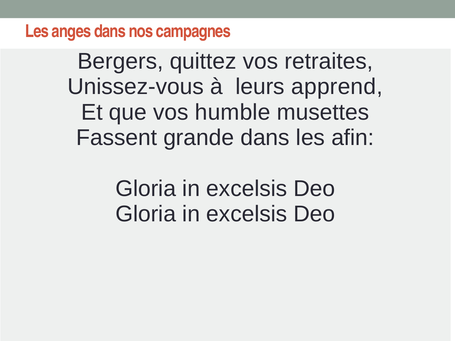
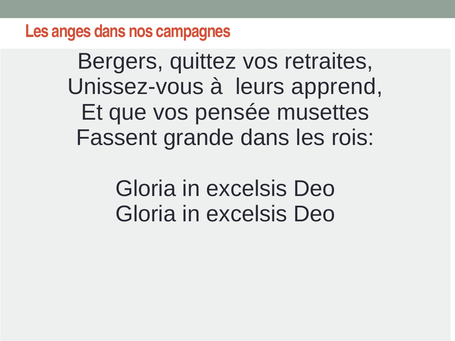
humble: humble -> pensée (233, 112)
afin: afin -> rois (353, 138)
